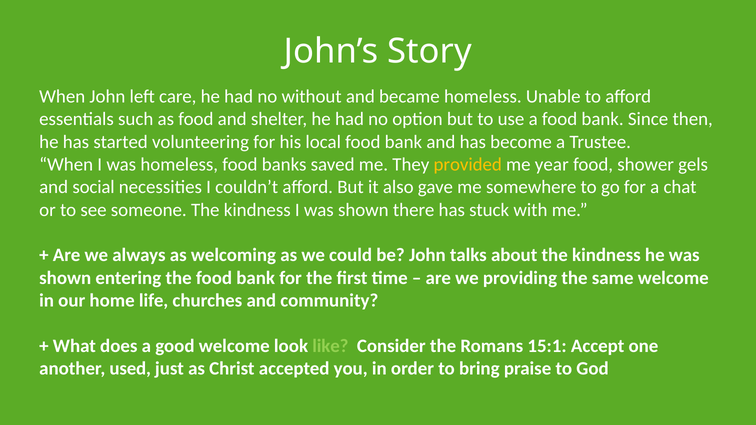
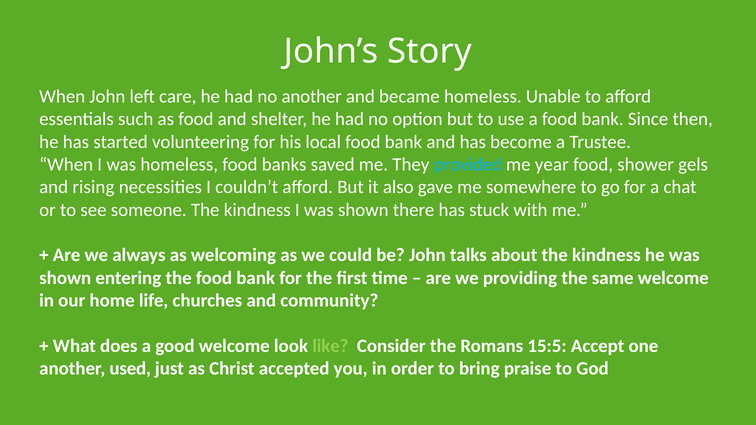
no without: without -> another (312, 97)
provided colour: yellow -> light blue (468, 165)
social: social -> rising (93, 187)
15:1: 15:1 -> 15:5 (547, 346)
